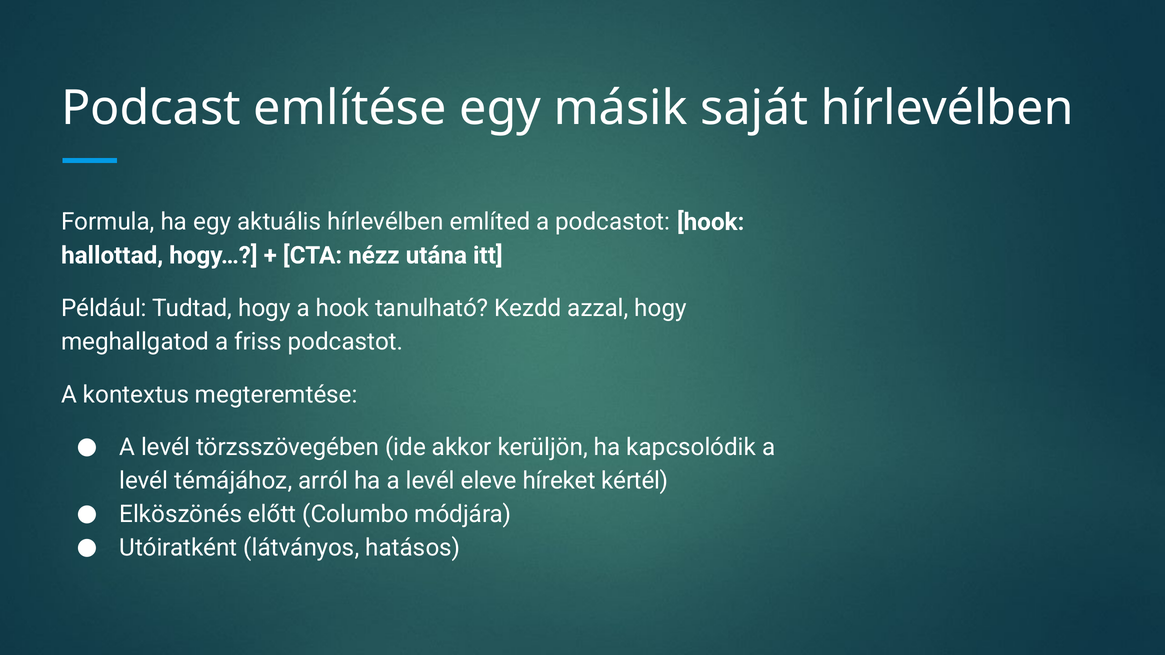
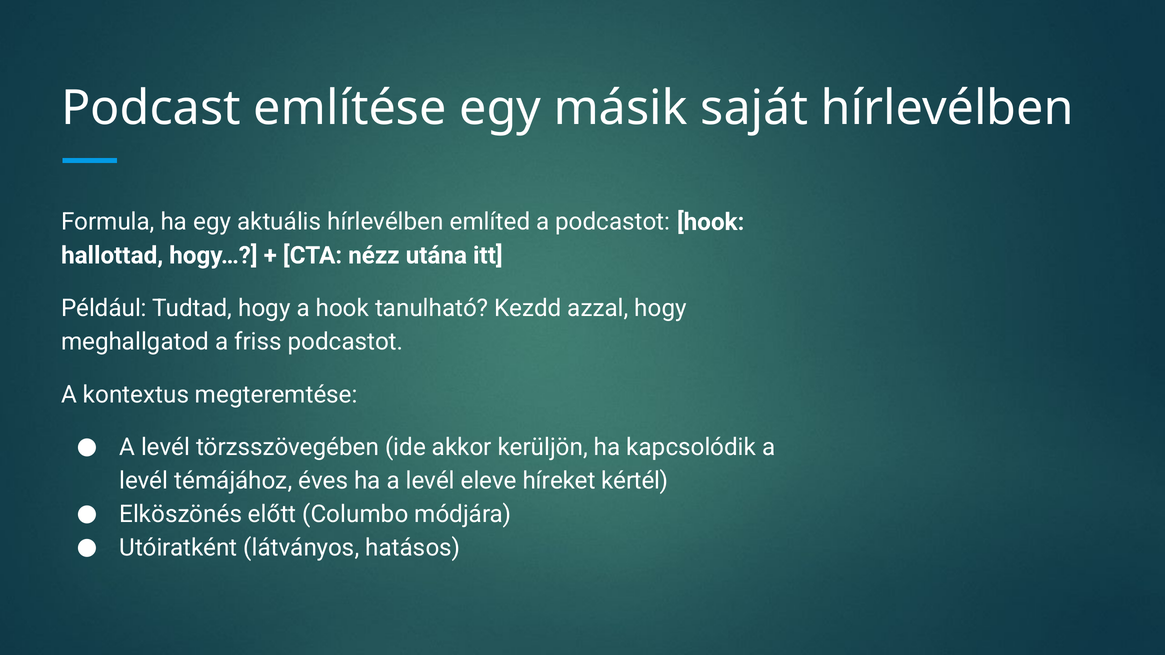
arról: arról -> éves (323, 481)
